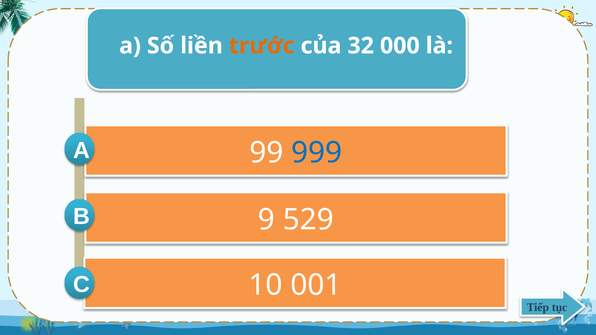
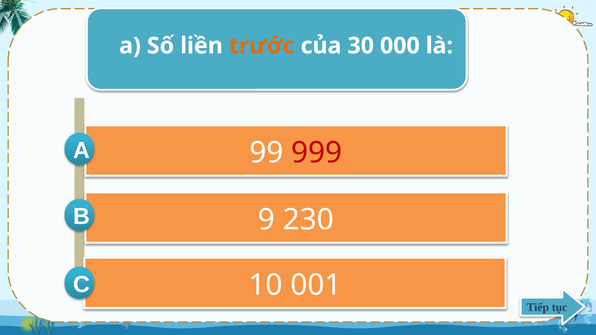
32: 32 -> 30 (361, 46)
999 colour: blue -> red (317, 153)
529: 529 -> 230 (308, 220)
